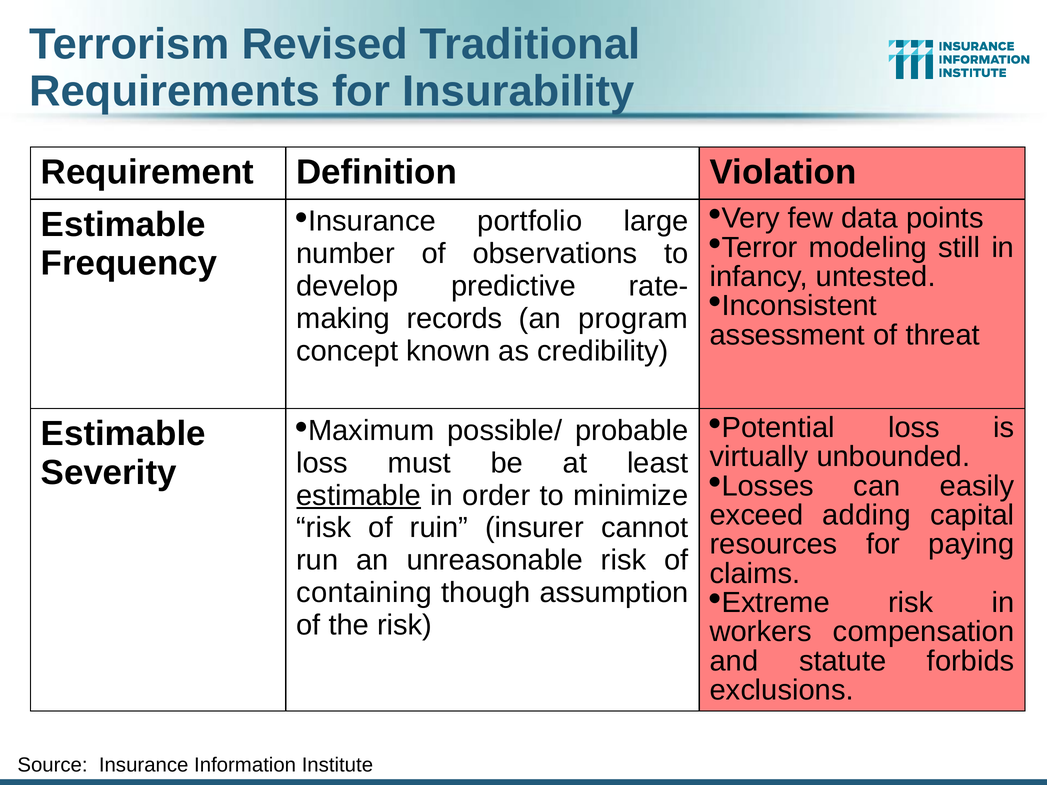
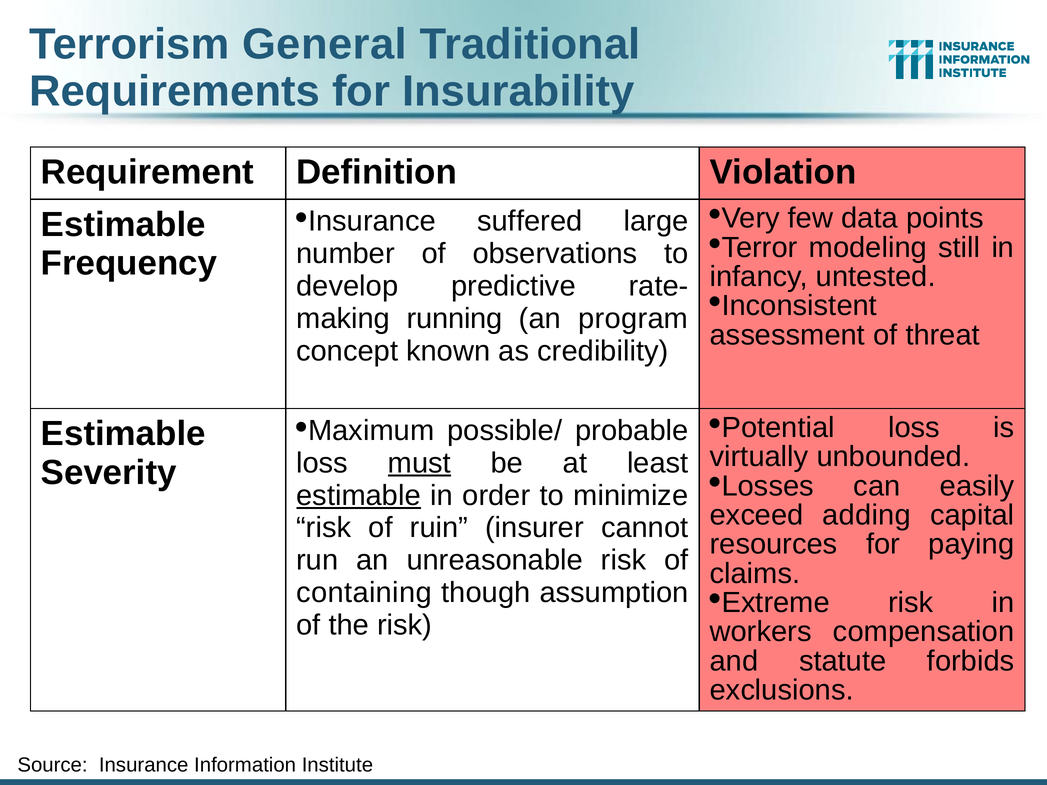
Revised: Revised -> General (325, 44)
portfolio: portfolio -> suffered (530, 221)
records: records -> running (455, 319)
must underline: none -> present (419, 463)
